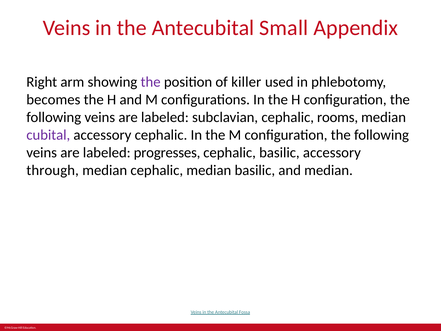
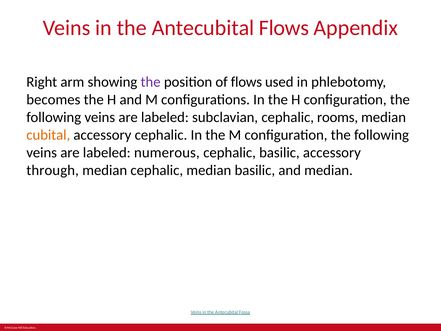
Antecubital Small: Small -> Flows (284, 28)
of killer: killer -> flows (246, 82)
cubital colour: purple -> orange (48, 135)
progresses: progresses -> numerous (167, 152)
